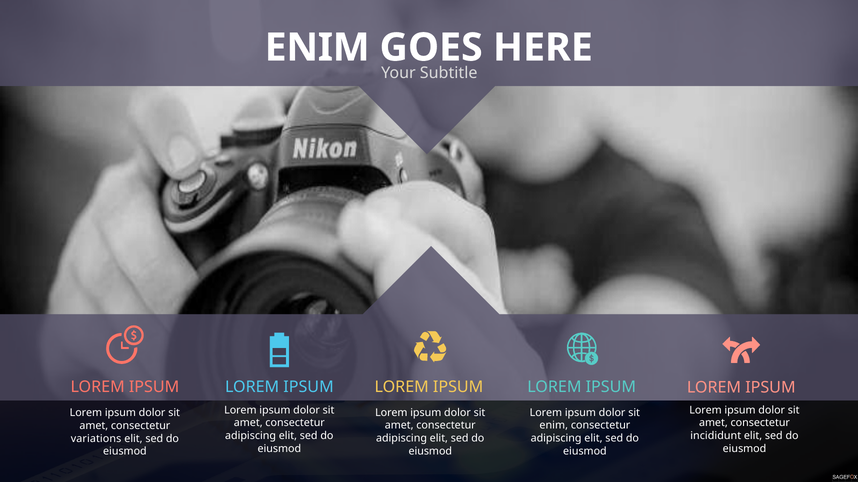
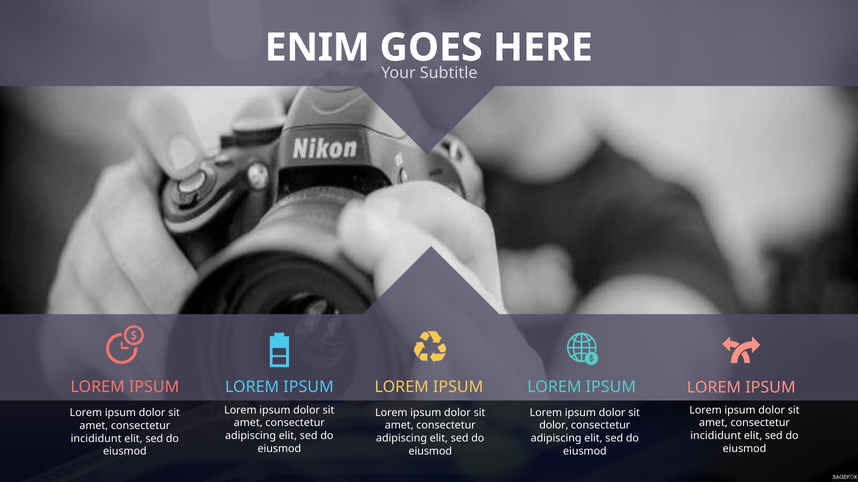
enim: enim -> dolor (554, 426)
variations: variations -> incididunt (96, 439)
